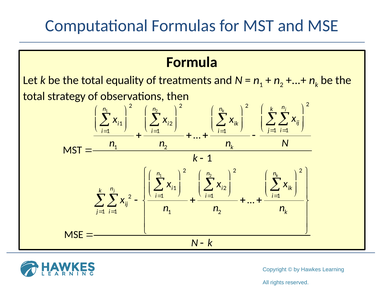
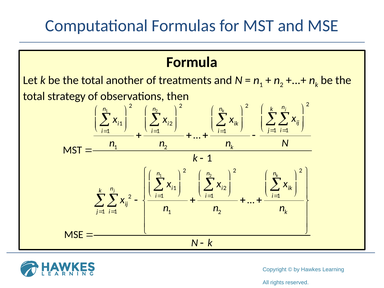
equality: equality -> another (125, 80)
